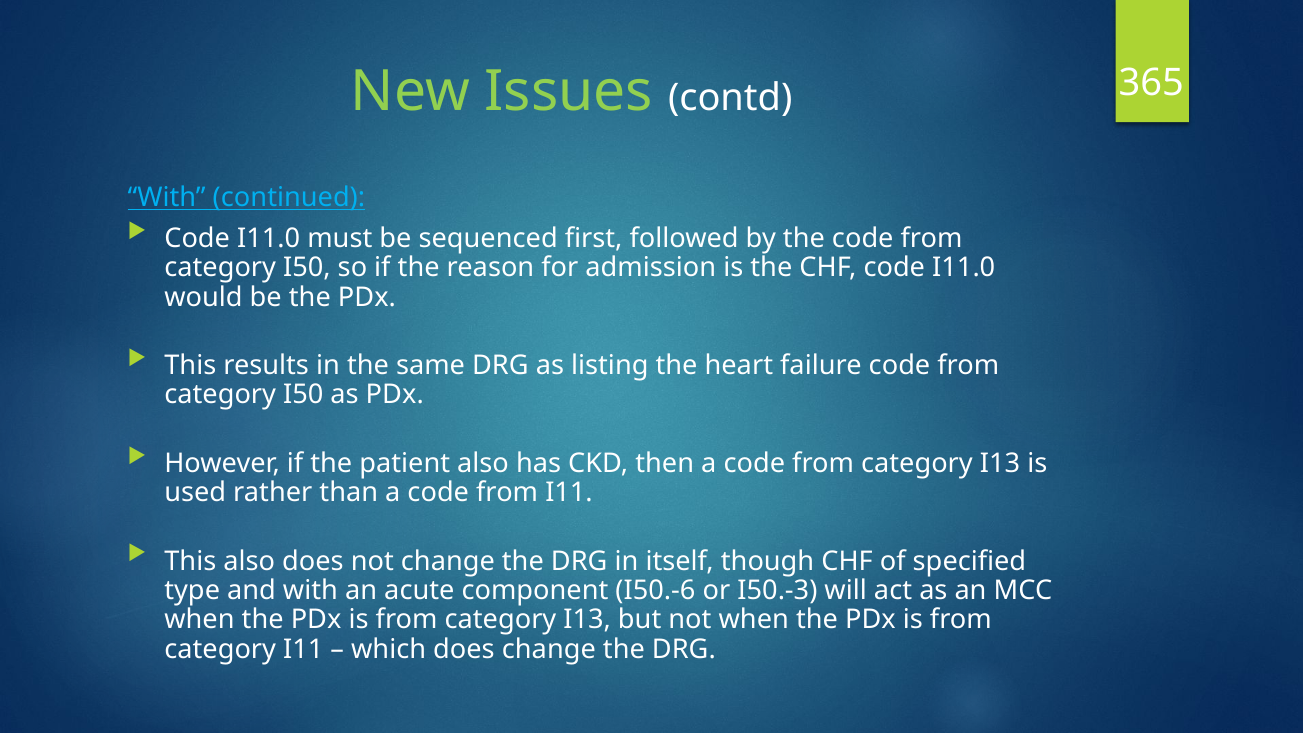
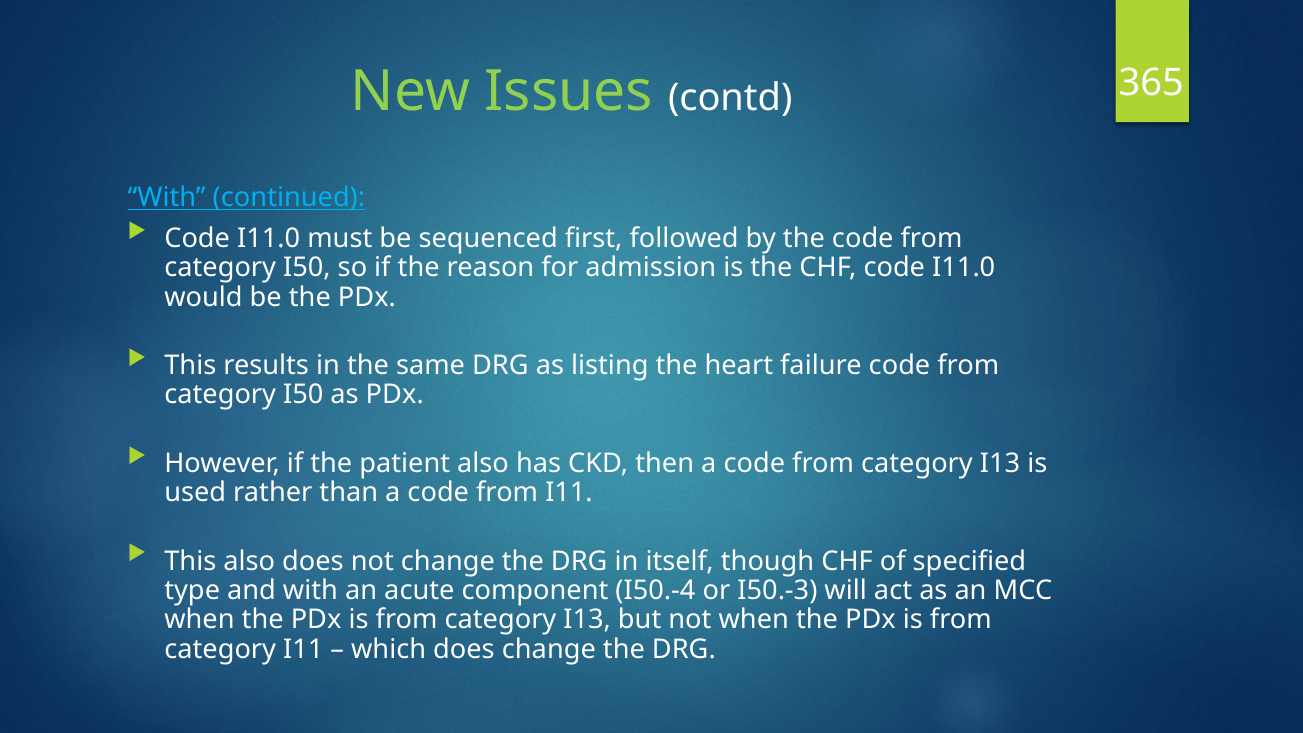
I50.-6: I50.-6 -> I50.-4 (655, 590)
